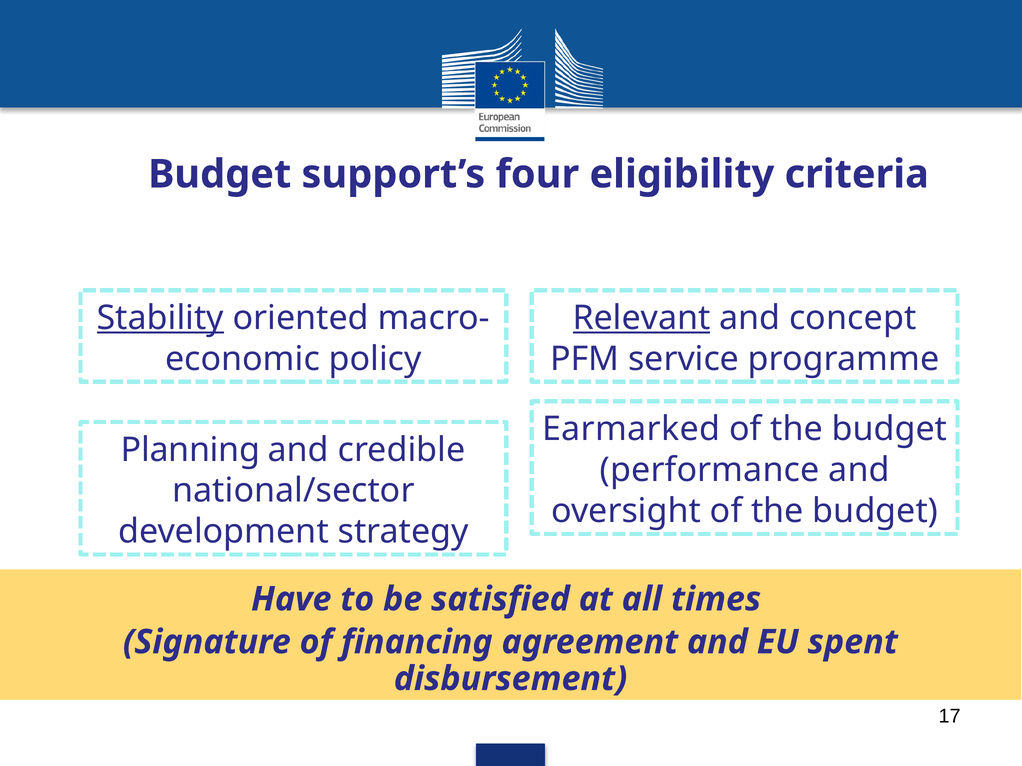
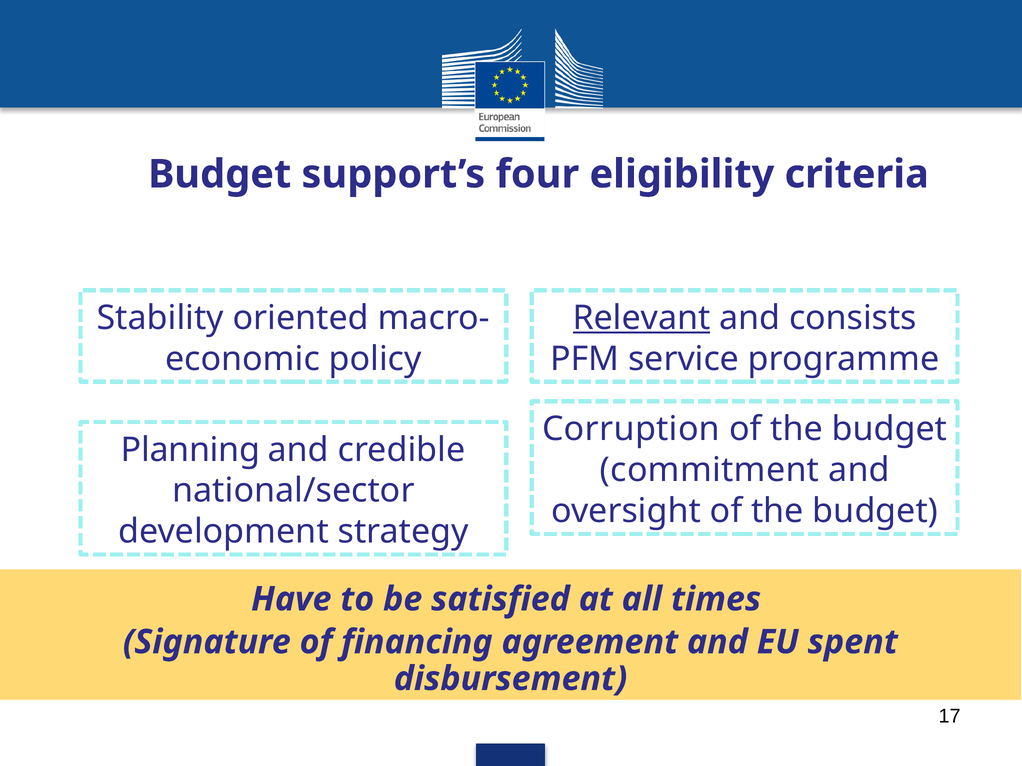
Stability underline: present -> none (160, 318)
concept: concept -> consists (853, 318)
Earmarked: Earmarked -> Corruption (631, 429)
performance: performance -> commitment (710, 470)
